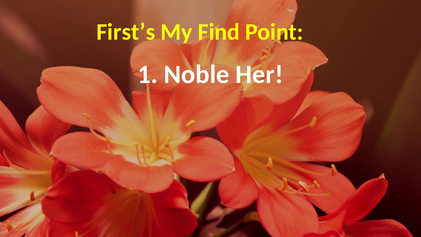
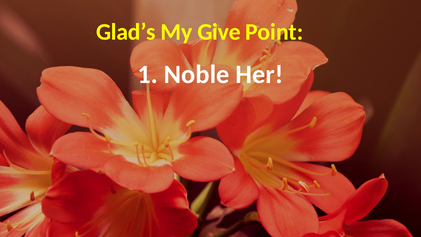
First’s: First’s -> Glad’s (126, 32)
Find: Find -> Give (219, 32)
